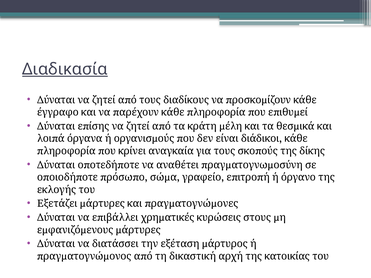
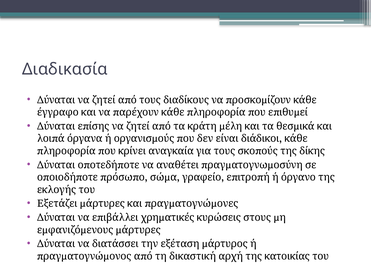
Διαδικασία underline: present -> none (65, 69)
